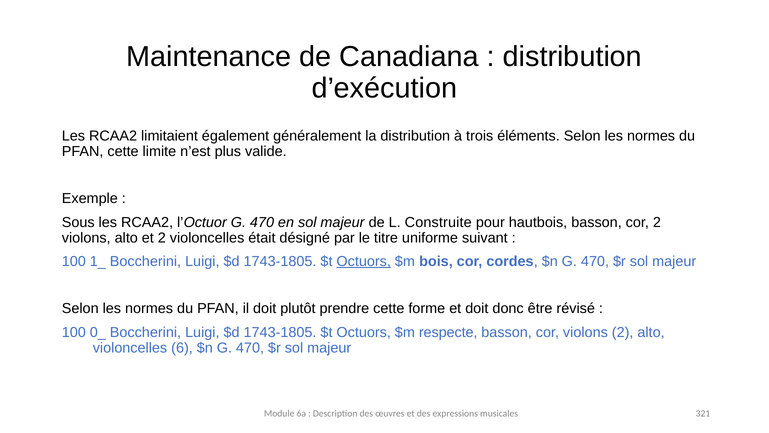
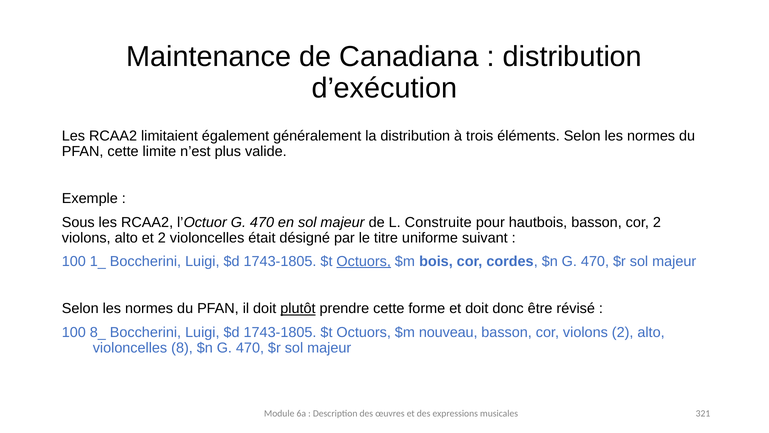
plutôt underline: none -> present (298, 308)
0_: 0_ -> 8_ (98, 332)
respecte: respecte -> nouveau (448, 332)
6: 6 -> 8 (182, 348)
